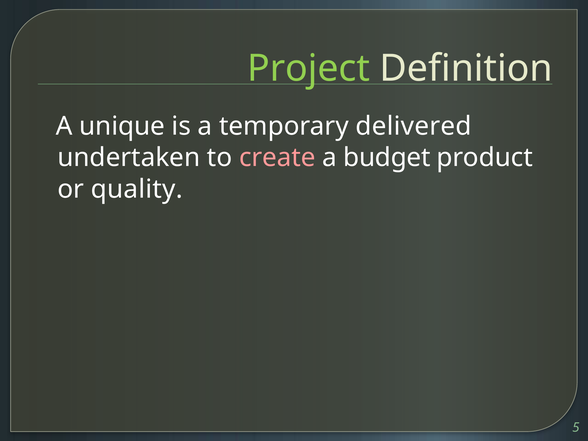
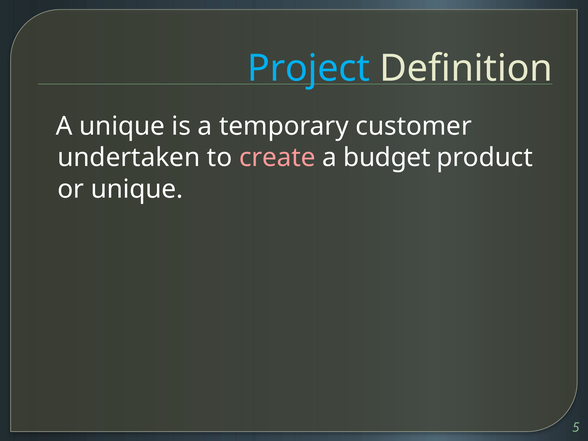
Project colour: light green -> light blue (309, 68)
delivered: delivered -> customer (414, 126)
or quality: quality -> unique (137, 189)
